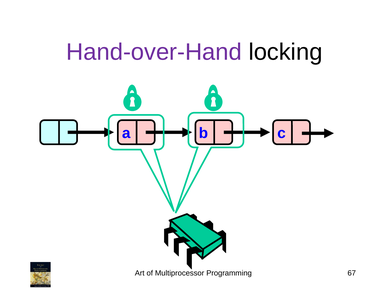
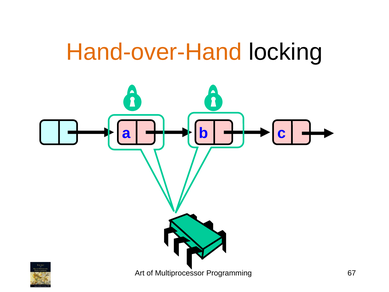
Hand-over-Hand colour: purple -> orange (154, 52)
